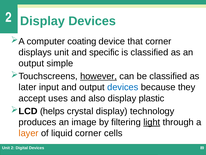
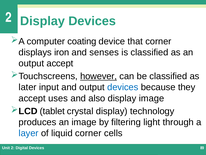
displays unit: unit -> iron (62, 52)
specific: specific -> senses (104, 52)
output simple: simple -> accept (60, 63)
display plastic: plastic -> image (151, 98)
helps: helps -> tablet (52, 111)
light underline: present -> none (152, 122)
layer colour: orange -> blue (29, 133)
